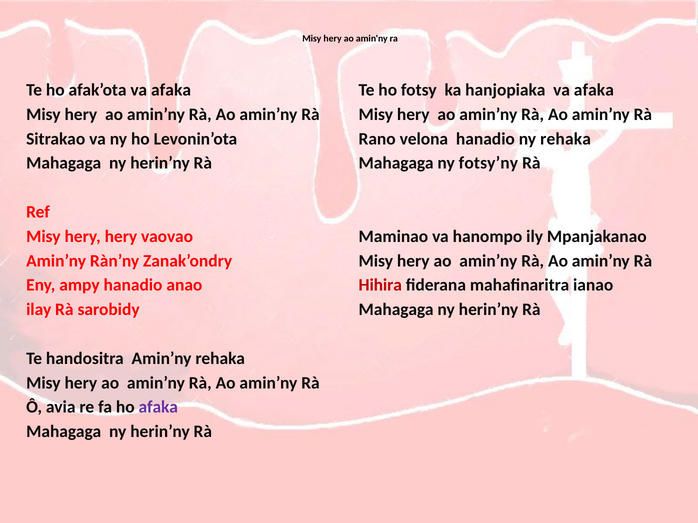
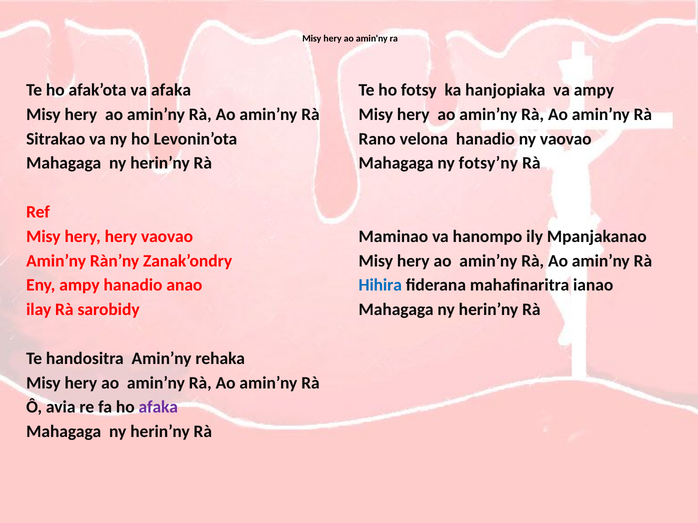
hanjopiaka va afaka: afaka -> ampy (594, 90)
ny rehaka: rehaka -> vaovao (566, 139)
Hihira colour: red -> blue (380, 285)
